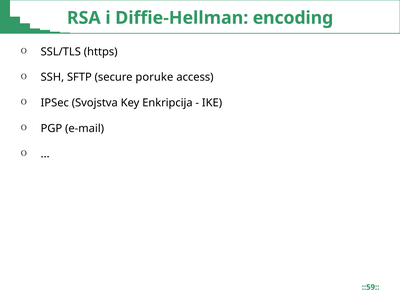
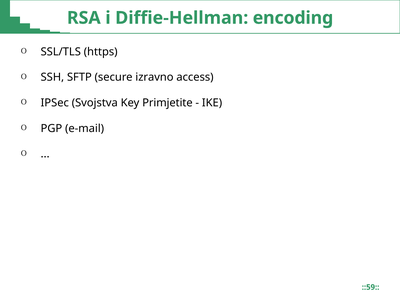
poruke: poruke -> izravno (154, 77)
Enkripcija: Enkripcija -> Primjetite (167, 103)
